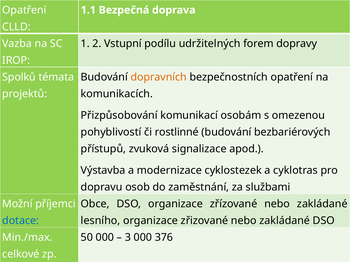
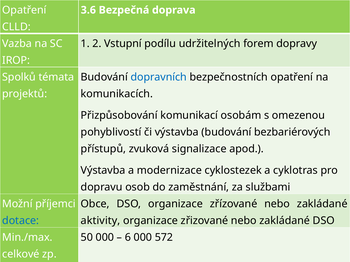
1.1: 1.1 -> 3.6 (88, 10)
dopravních colour: orange -> blue (159, 77)
či rostlinné: rostlinné -> výstavba (177, 132)
lesního: lesního -> aktivity (101, 221)
3: 3 -> 6 (128, 238)
376: 376 -> 572 (164, 238)
